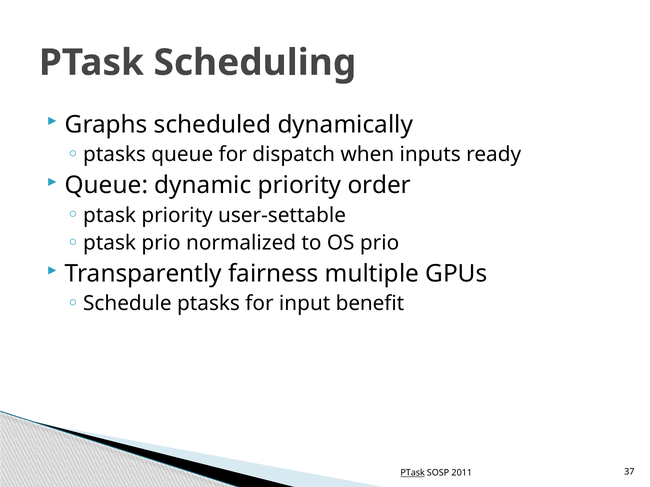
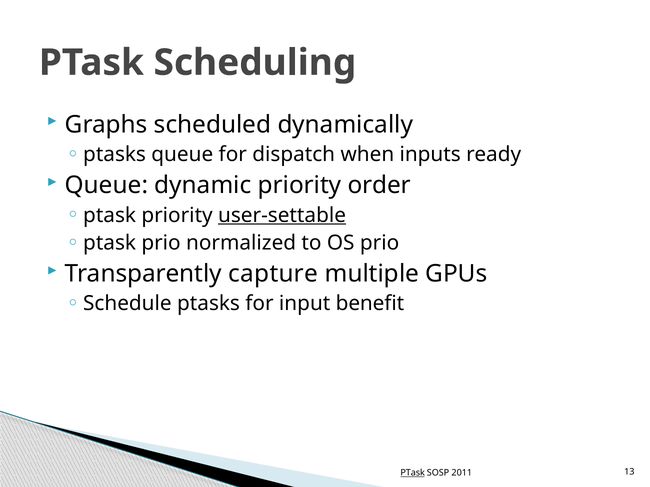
user-settable underline: none -> present (282, 215)
fairness: fairness -> capture (273, 274)
37: 37 -> 13 (629, 472)
